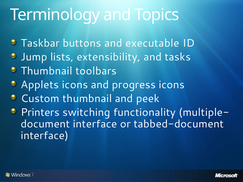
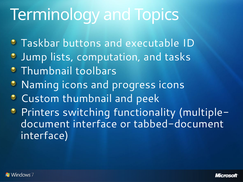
extensibility: extensibility -> computation (109, 57)
Applets: Applets -> Naming (40, 85)
